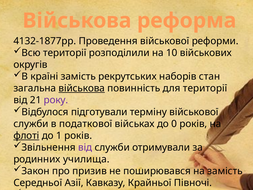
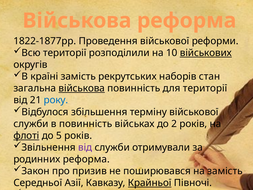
4132-1877рр: 4132-1877рр -> 1822-1877рр (45, 41)
військових underline: none -> present (206, 53)
року colour: purple -> blue (56, 100)
підготували: підготували -> збільшення (99, 112)
в податкової: податкової -> повинність (86, 124)
0: 0 -> 2 (174, 124)
1: 1 -> 5 (59, 135)
родинних училища: училища -> реформа (86, 159)
Крайньої underline: none -> present (150, 183)
